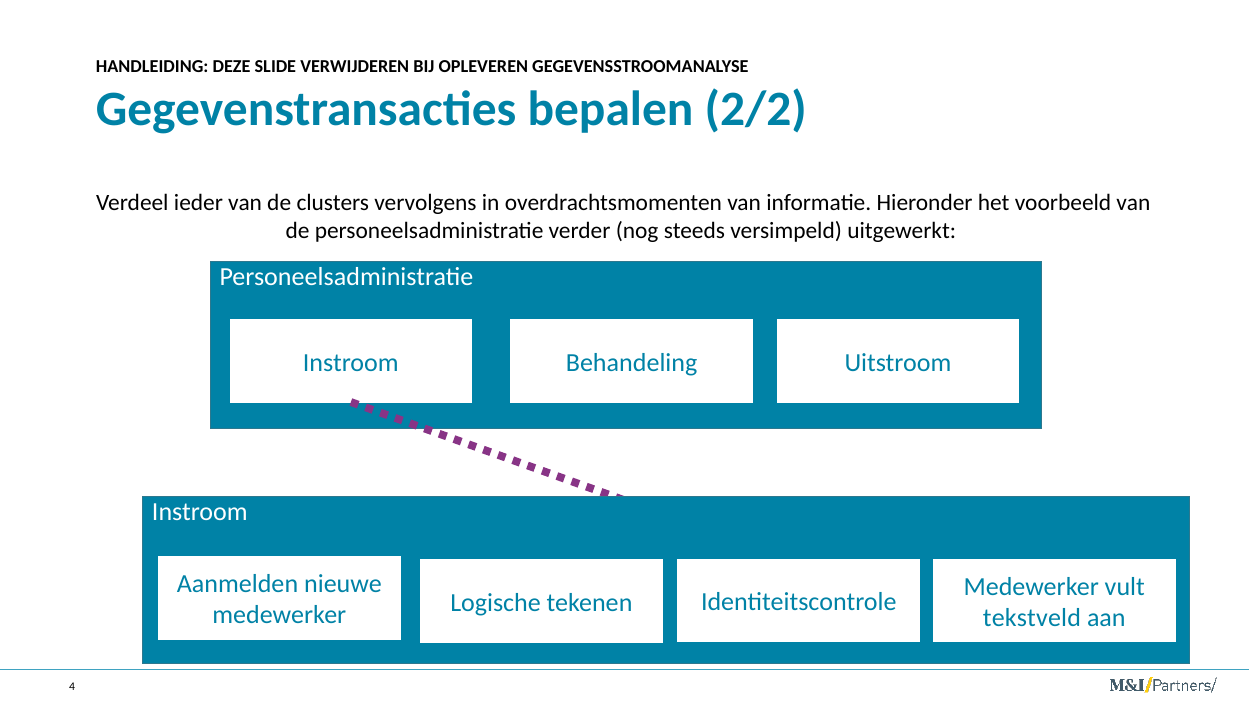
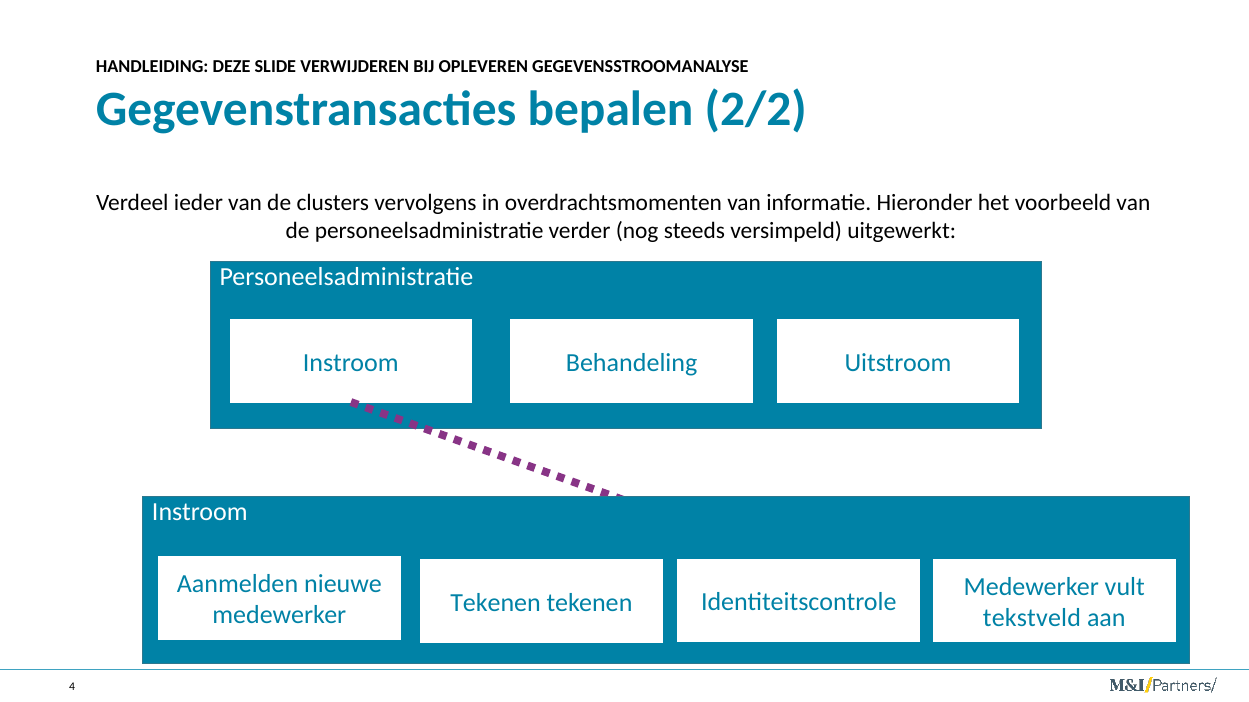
medewerker Logische: Logische -> Tekenen (496, 603)
